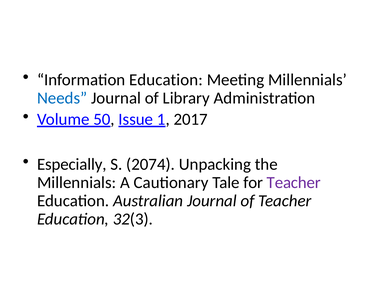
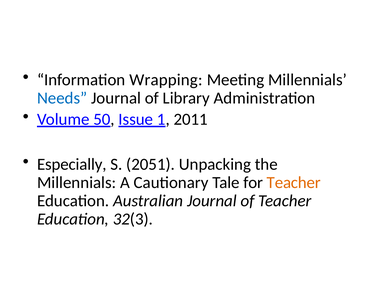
Information Education: Education -> Wrapping (166, 80)
2017: 2017 -> 2011 (191, 119)
2074: 2074 -> 2051 (151, 164)
Teacher colour: purple -> orange (294, 182)
